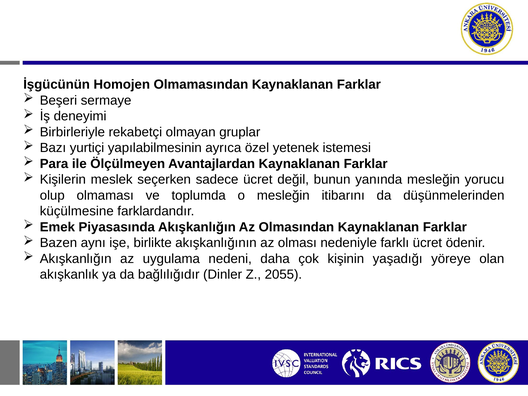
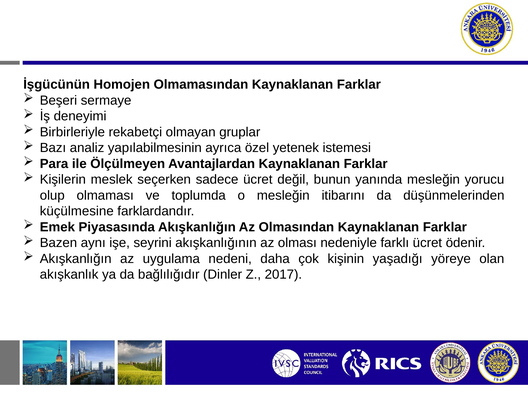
yurtiçi: yurtiçi -> analiz (87, 148)
birlikte: birlikte -> seyrini (153, 243)
2055: 2055 -> 2017 (283, 275)
